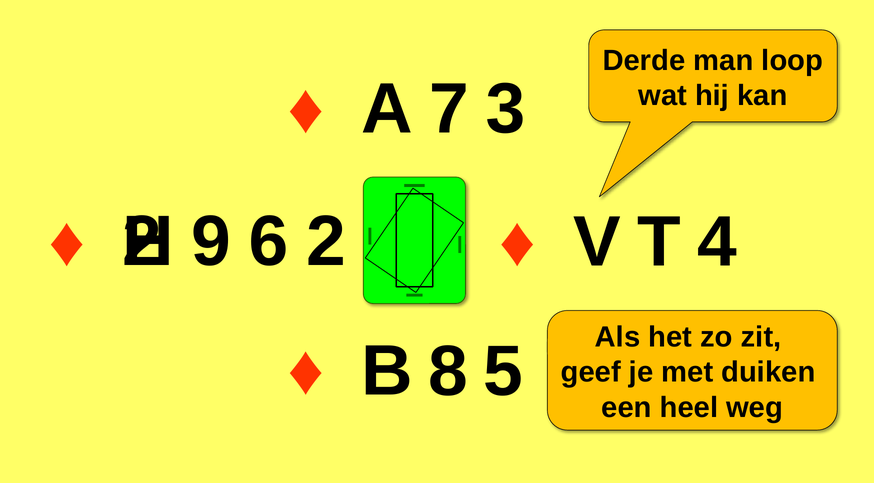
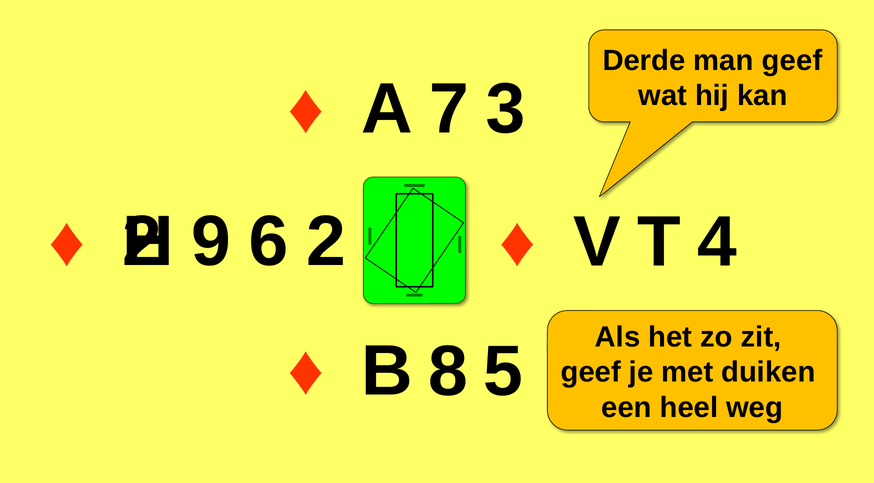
man loop: loop -> geef (792, 60)
